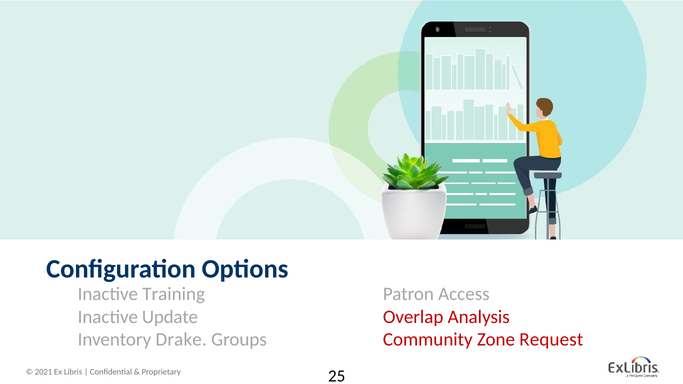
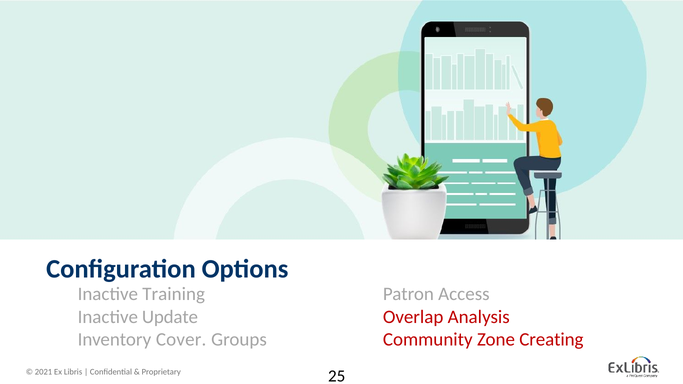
Drake: Drake -> Cover (181, 340)
Request: Request -> Creating (551, 340)
